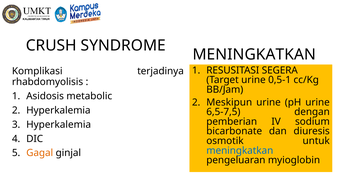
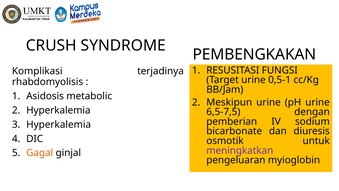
MENINGKATKAN: MENINGKATKAN -> PEMBENGKAKAN (254, 54)
SEGERA: SEGERA -> FUNGSI (280, 70)
meningkatkan colour: blue -> purple (240, 150)
